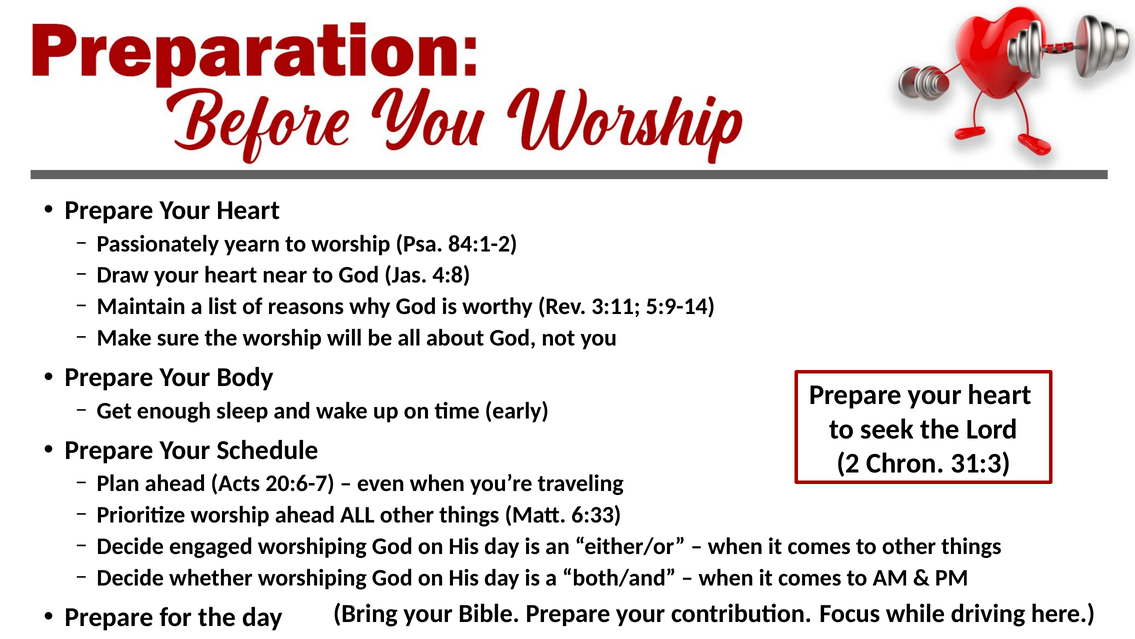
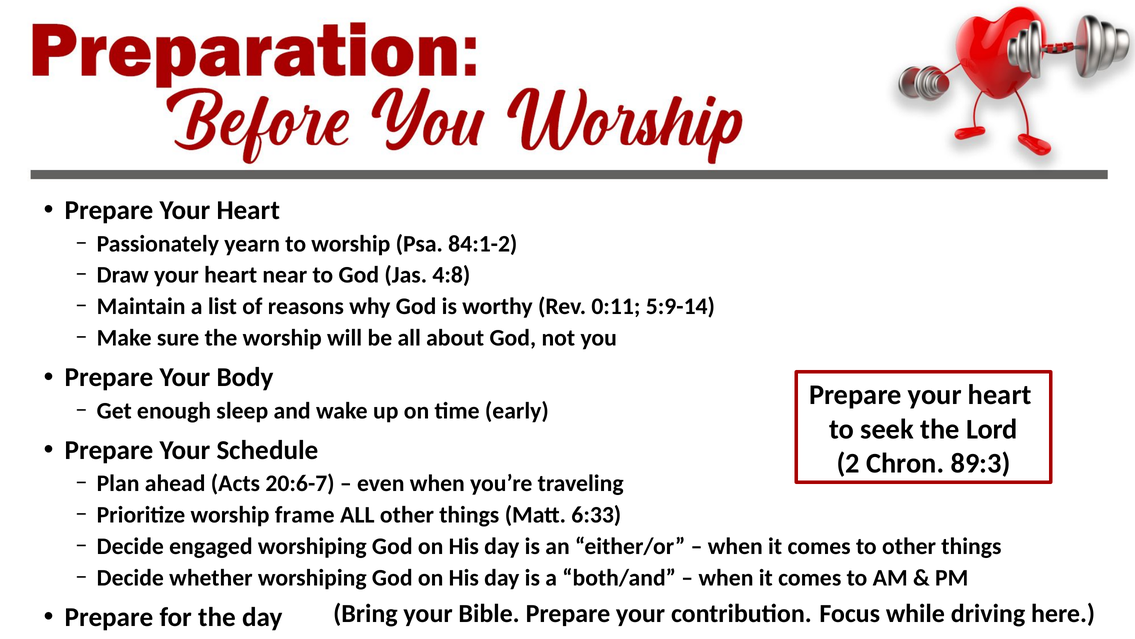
3:11: 3:11 -> 0:11 (616, 306)
31:3: 31:3 -> 89:3 (981, 463)
worship ahead: ahead -> frame (305, 514)
